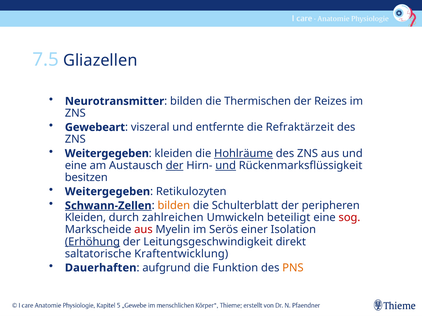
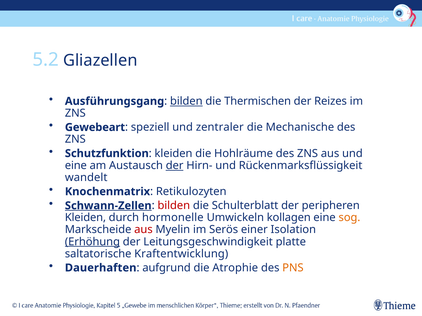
7.5: 7.5 -> 5.2 (46, 60)
Neurotransmitter: Neurotransmitter -> Ausführungsgang (115, 101)
bilden underline: none -> present (186, 101)
viszeral: viszeral -> speziell (150, 128)
entfernte: entfernte -> zentraler (220, 128)
Refraktärzeit: Refraktärzeit -> Mechanische (300, 128)
Weitergegeben: Weitergegeben -> Schutzfunktion (107, 154)
Hohlräume underline: present -> none (244, 154)
und underline: present -> none (226, 166)
besitzen: besitzen -> wandelt (86, 178)
Weitergegeben: Weitergegeben -> Knochenmatrix (107, 192)
bilden colour: orange -> red (174, 206)
zahlreichen: zahlreichen -> hormonelle (173, 218)
beteiligt: beteiligt -> kollagen (289, 218)
sog colour: red -> orange (349, 218)
direkt: direkt -> platte (291, 242)
Funktion: Funktion -> Atrophie (235, 268)
